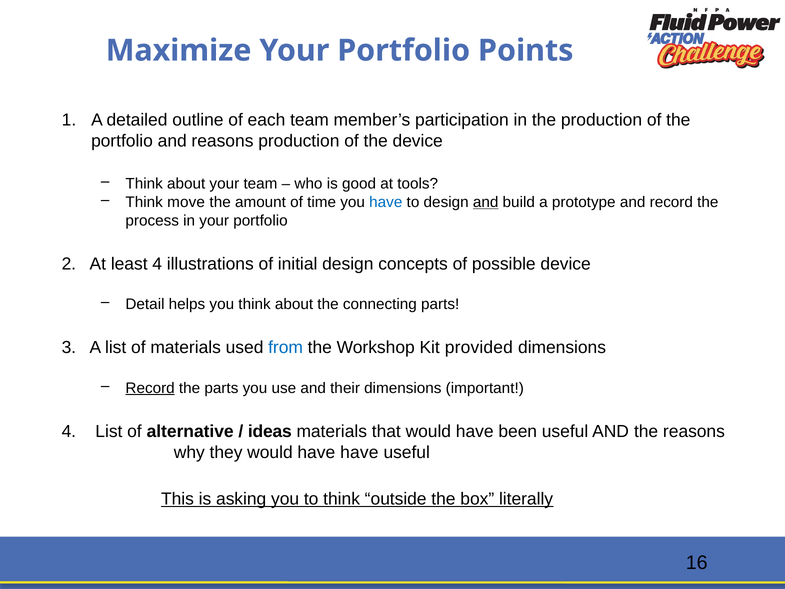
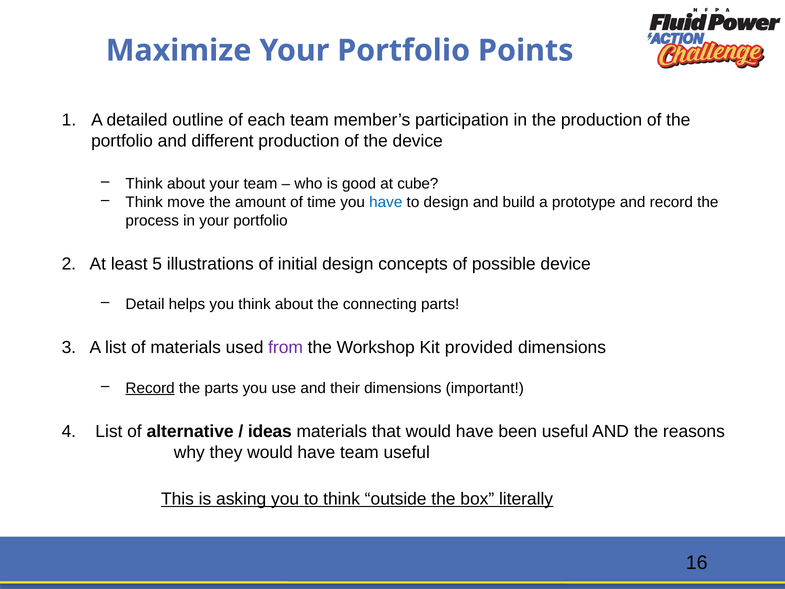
and reasons: reasons -> different (223, 141)
tools: tools -> cube (418, 184)
and underline: present -> none (486, 202)
least 4: 4 -> 5 (157, 264)
from colour: blue -> purple (286, 347)
have have: have -> team (359, 452)
